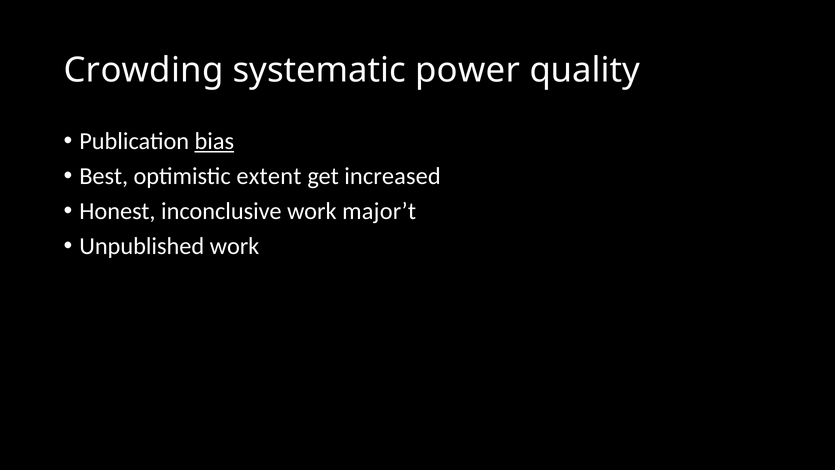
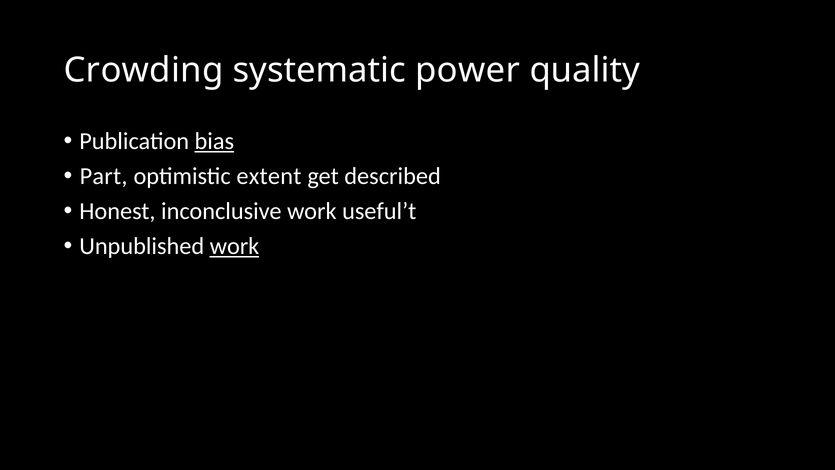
Best: Best -> Part (104, 176)
increased: increased -> described (393, 176)
major’t: major’t -> useful’t (379, 211)
work underline: none -> present (234, 246)
